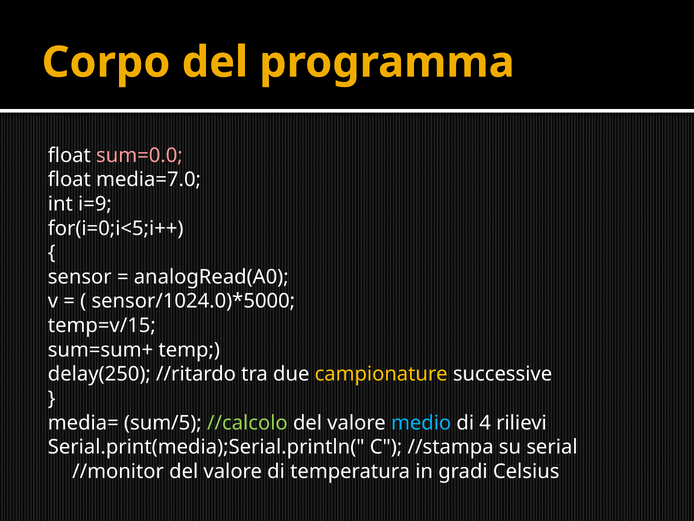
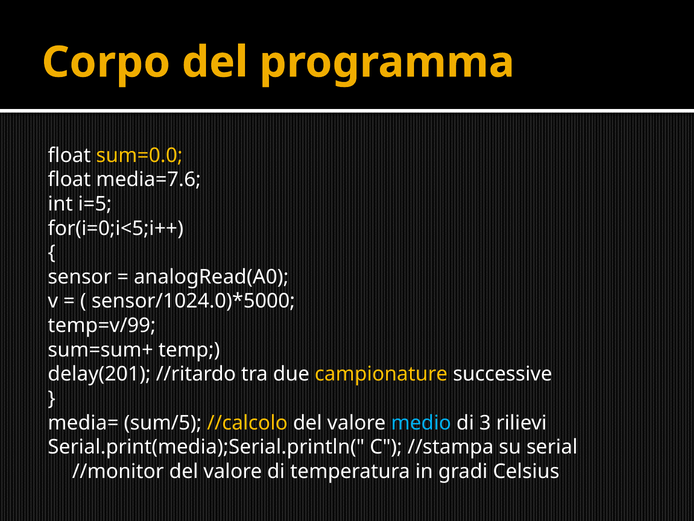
sum=0.0 colour: pink -> yellow (139, 155)
media=7.0: media=7.0 -> media=7.6 (149, 180)
i=9: i=9 -> i=5 (95, 204)
temp=v/15: temp=v/15 -> temp=v/99 (102, 325)
delay(250: delay(250 -> delay(201 (99, 374)
//calcolo colour: light green -> yellow (247, 422)
4: 4 -> 3 (485, 422)
